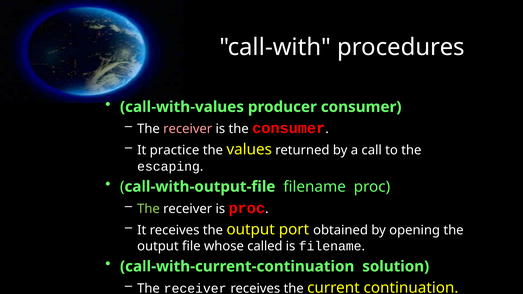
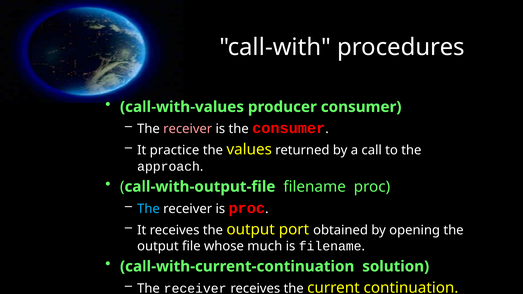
escaping: escaping -> approach (169, 167)
The colour: light green -> light blue (148, 209)
called: called -> much (265, 246)
